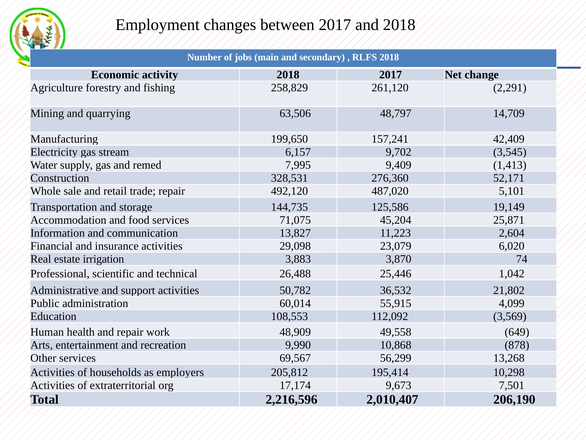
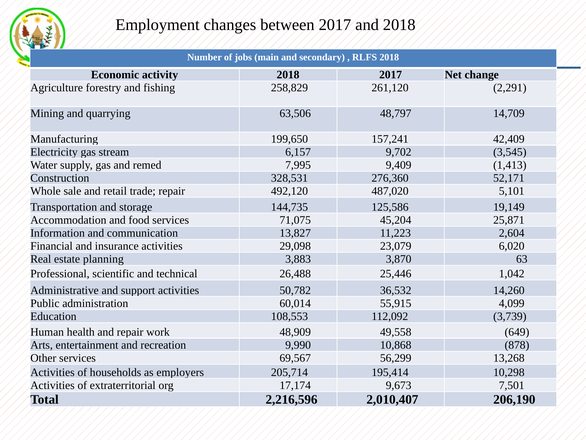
irrigation: irrigation -> planning (103, 259)
74: 74 -> 63 (522, 259)
21,802: 21,802 -> 14,260 (509, 290)
3,569: 3,569 -> 3,739 (510, 316)
205,812: 205,812 -> 205,714 (289, 372)
